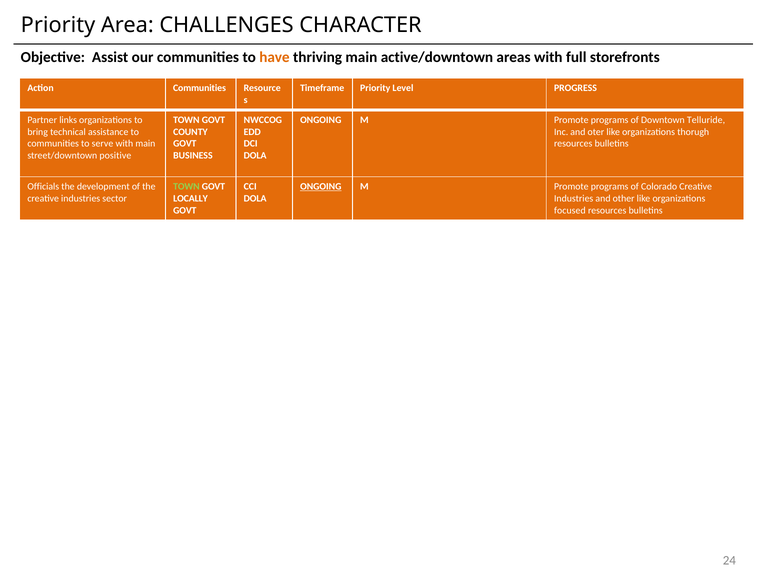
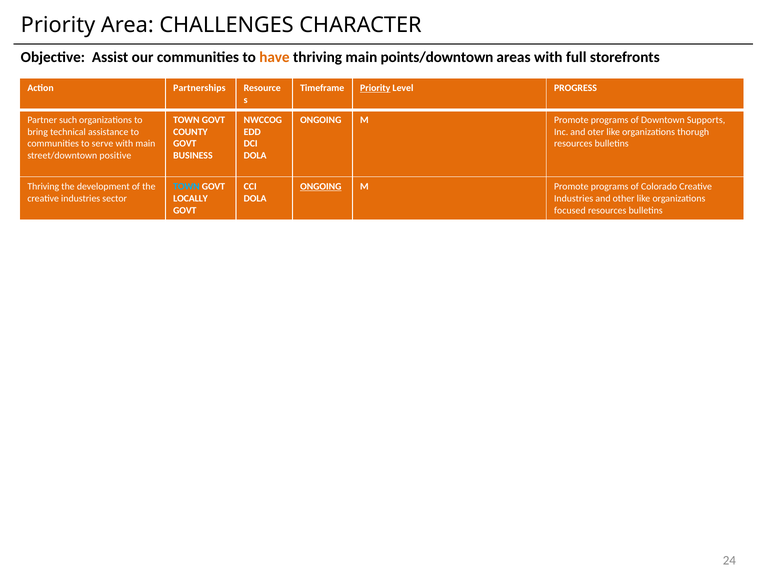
active/downtown: active/downtown -> points/downtown (437, 57)
Action Communities: Communities -> Partnerships (199, 88)
Priority underline: none -> present (375, 88)
links: links -> such (68, 120)
Telluride: Telluride -> Supports (706, 120)
Officials: Officials -> Thriving (43, 187)
TOWN colour: light green -> light blue (186, 187)
